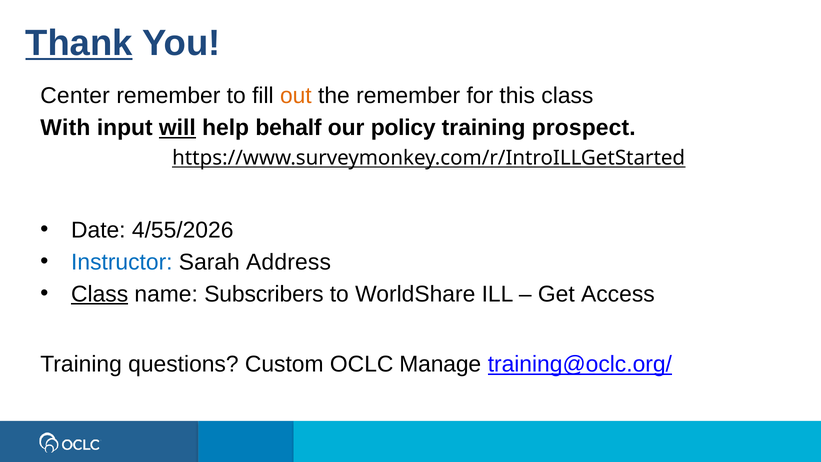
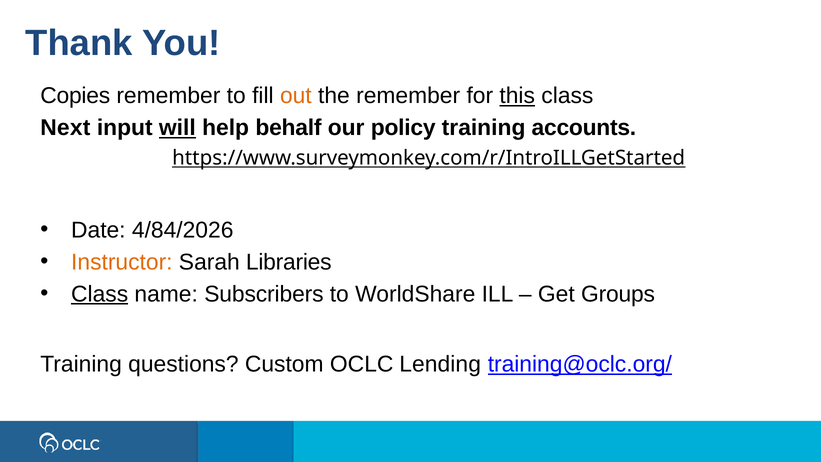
Thank underline: present -> none (79, 43)
Center: Center -> Copies (75, 96)
this underline: none -> present (517, 96)
With: With -> Next (65, 128)
prospect: prospect -> accounts (584, 128)
4/55/2026: 4/55/2026 -> 4/84/2026 (183, 230)
Instructor colour: blue -> orange (122, 262)
Address: Address -> Libraries (289, 262)
Access: Access -> Groups (618, 294)
Manage: Manage -> Lending (440, 364)
